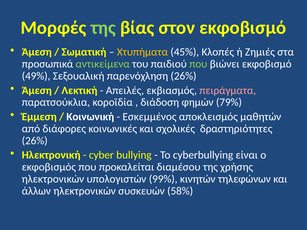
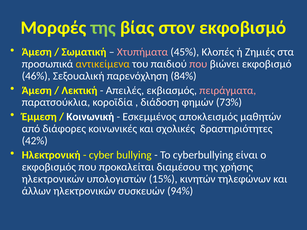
Χτυπήματα colour: yellow -> pink (142, 52)
αντικείμενα colour: light green -> yellow (103, 64)
που colour: light green -> pink (198, 64)
49%: 49% -> 46% (36, 76)
παρενόχληση 26%: 26% -> 84% (184, 76)
79%: 79% -> 73% (229, 102)
26%: 26% -> 42% (35, 141)
99%: 99% -> 15% (163, 179)
58%: 58% -> 94% (180, 191)
